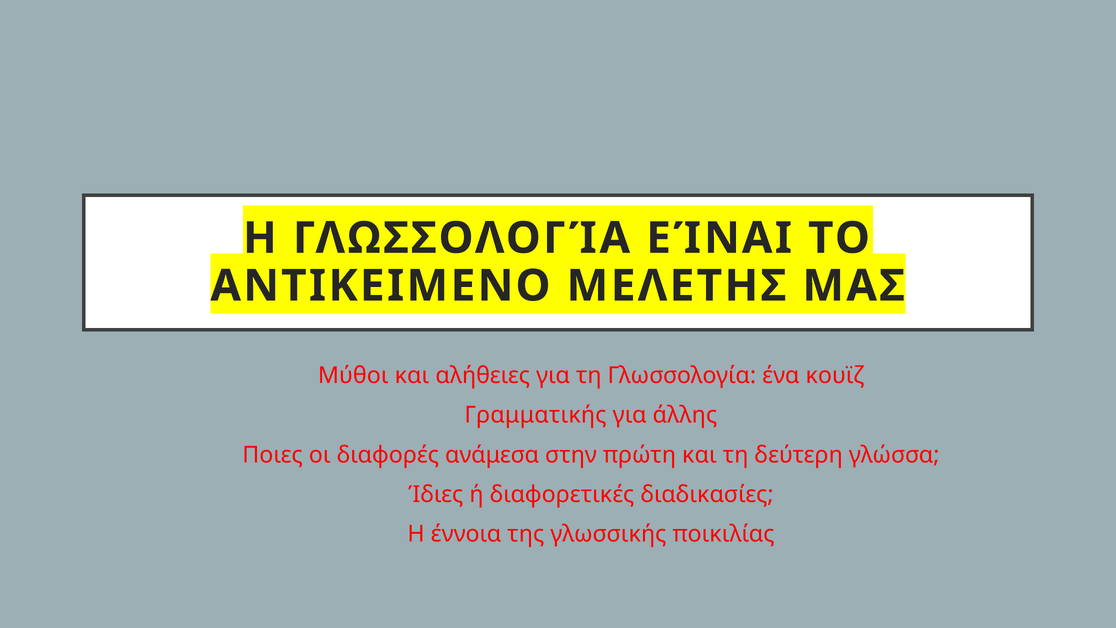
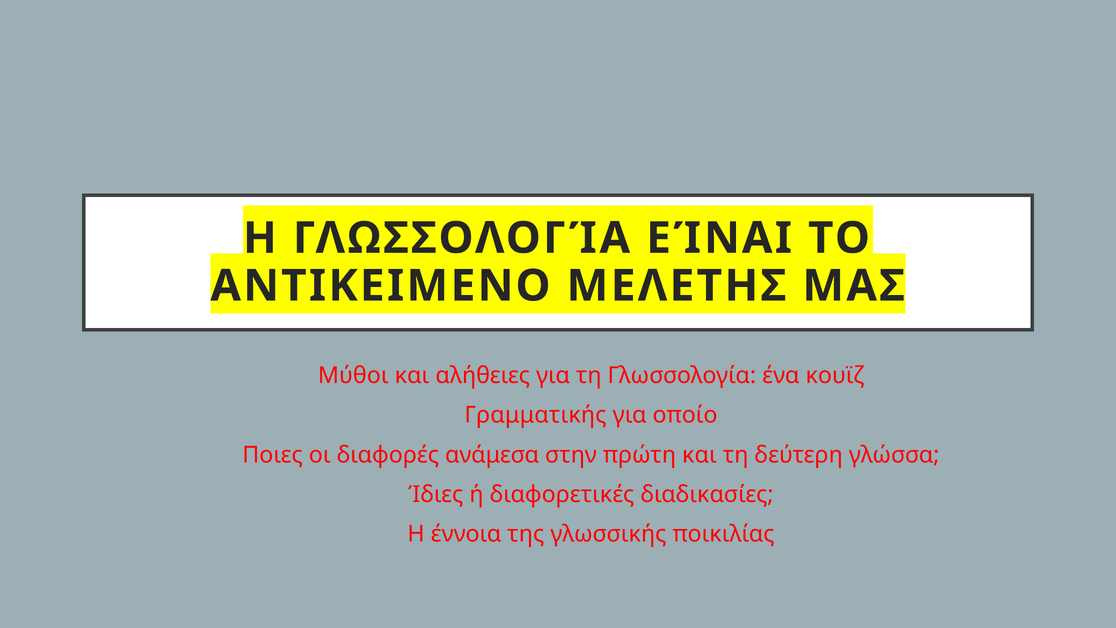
άλλης: άλλης -> οποίο (685, 415)
